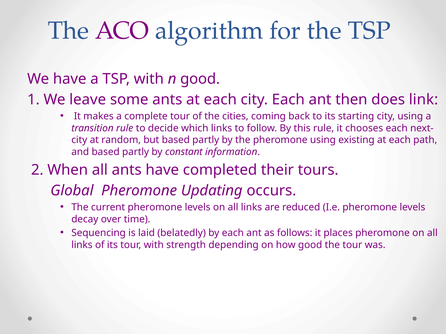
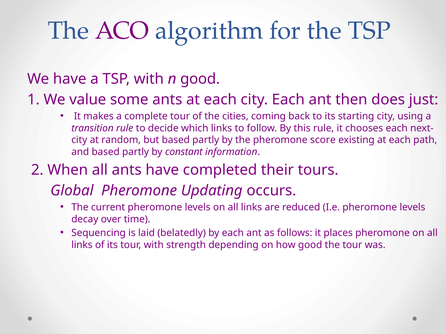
leave: leave -> value (88, 100)
link: link -> just (424, 100)
pheromone using: using -> score (323, 140)
